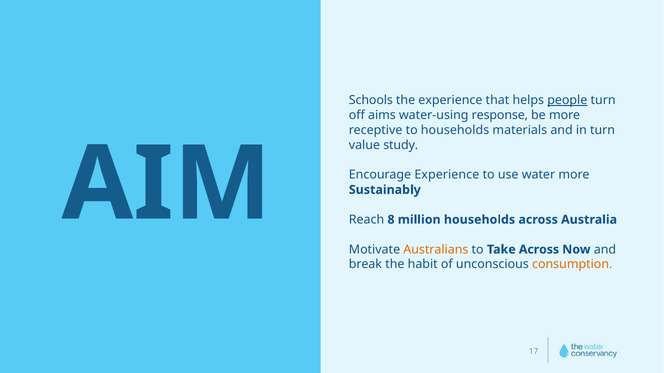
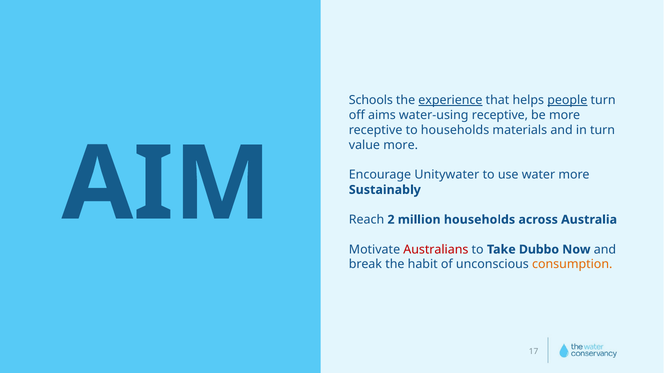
experience underline: none -> present (450, 100)
water-using response: response -> receptive (500, 115)
value study: study -> more (401, 145)
Encourage Experience: Experience -> Unitywater (447, 175)
8: 8 -> 2 (391, 220)
Australians colour: orange -> red (436, 250)
Take Across: Across -> Dubbo (539, 250)
